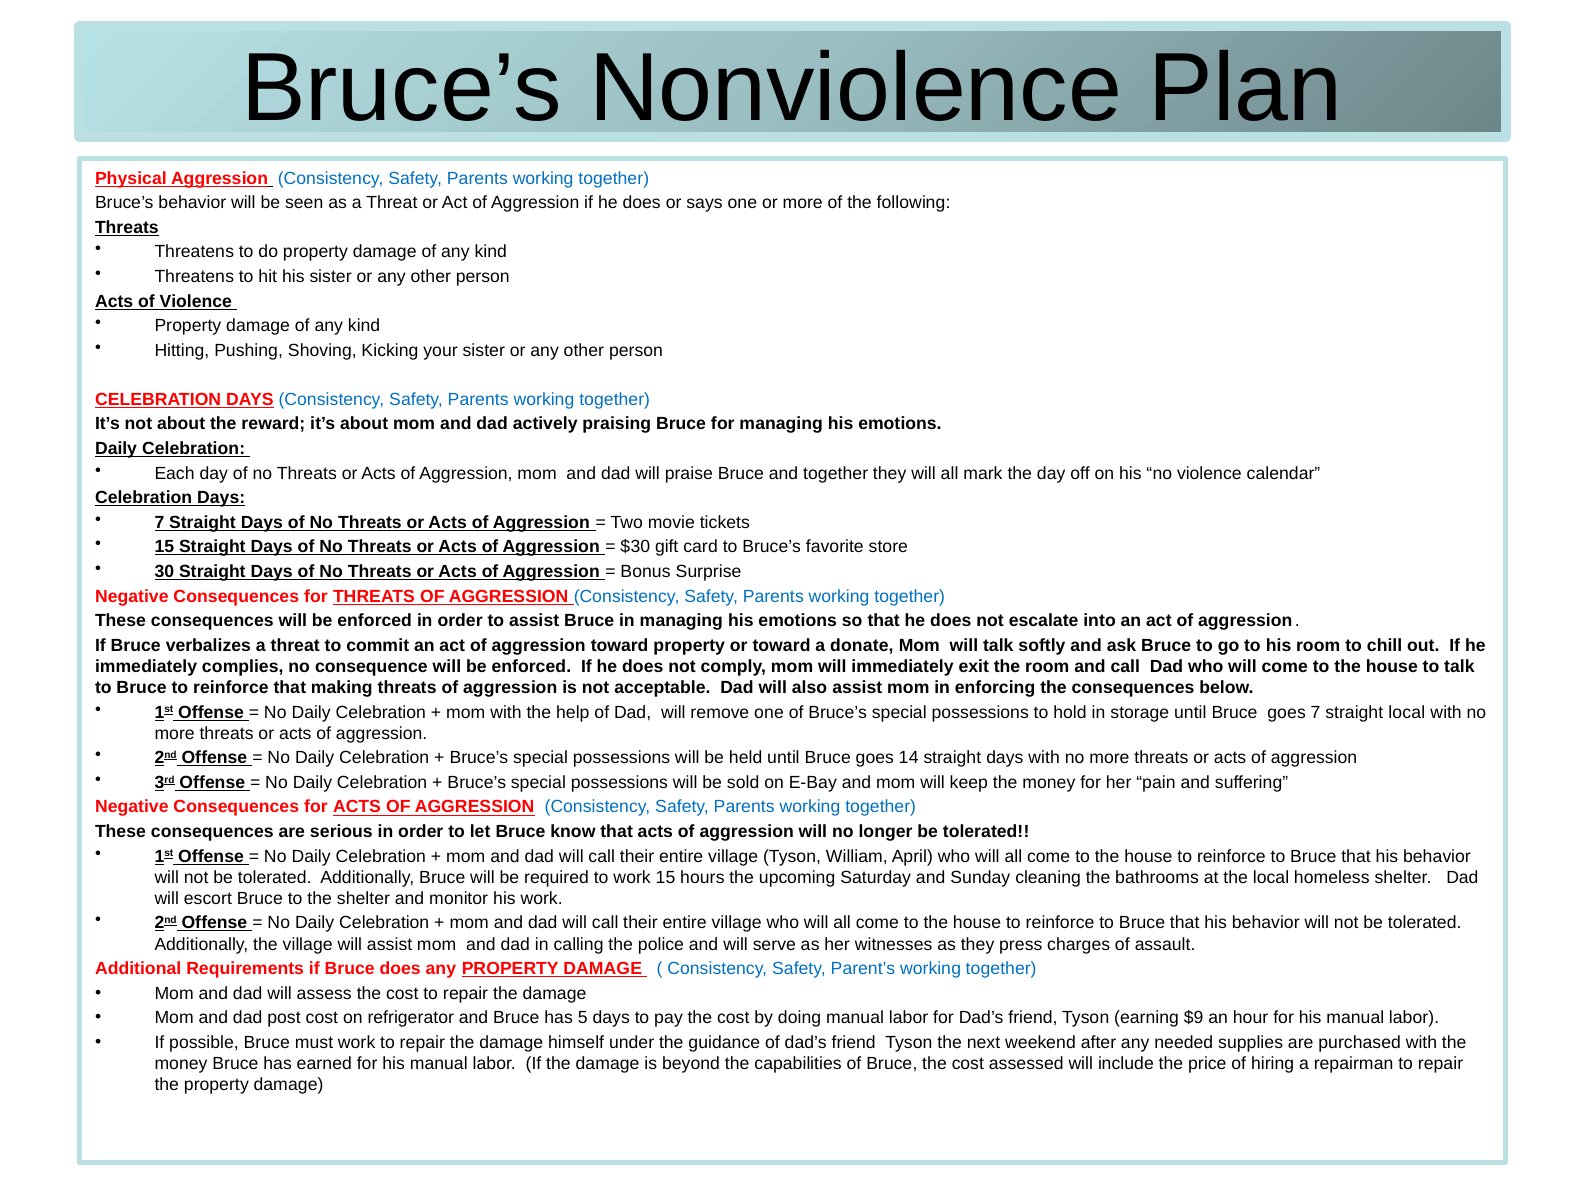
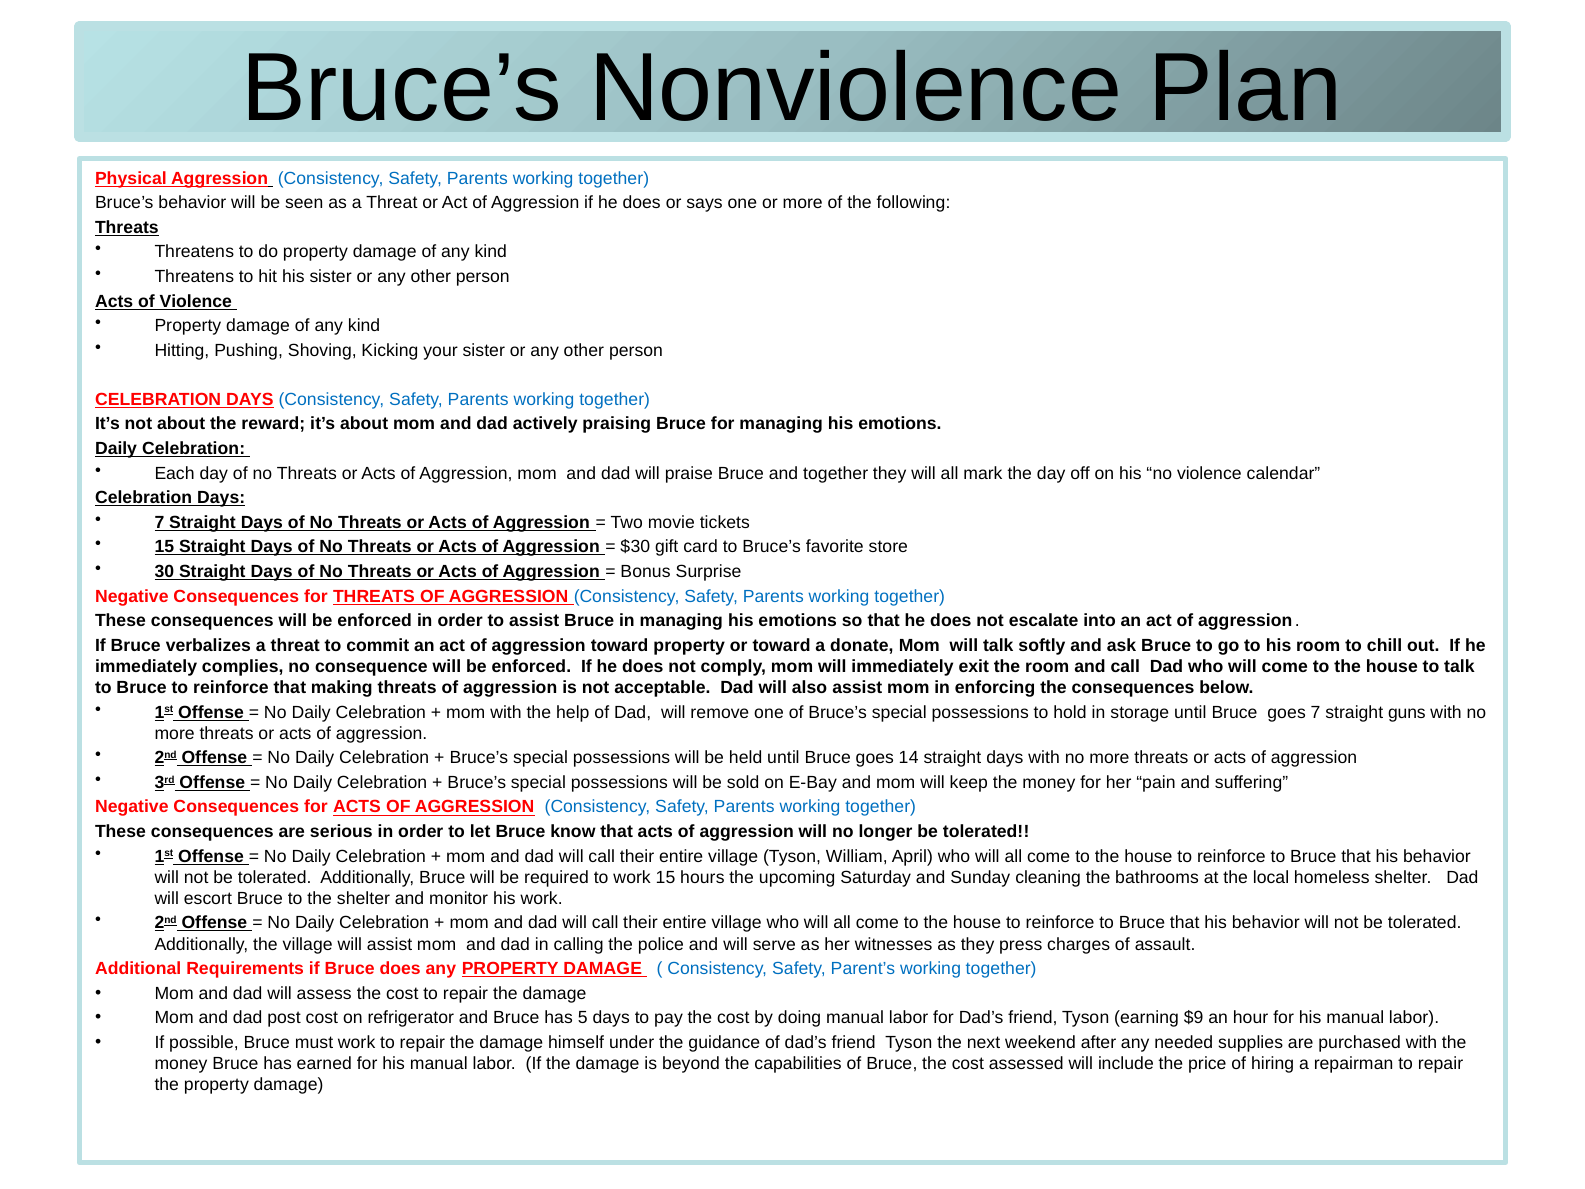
straight local: local -> guns (1407, 712)
